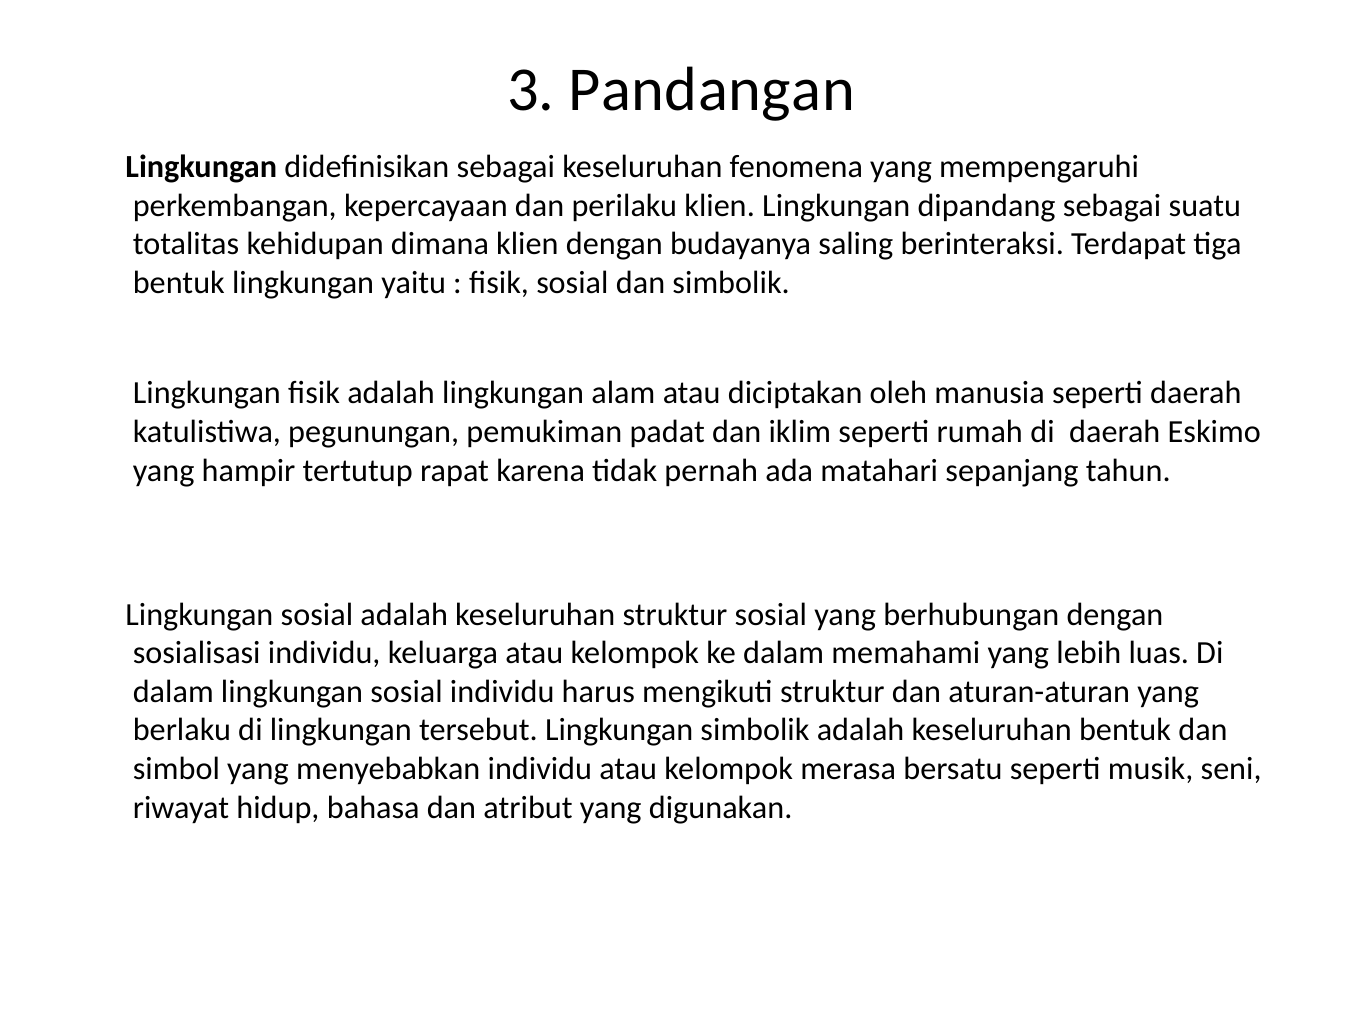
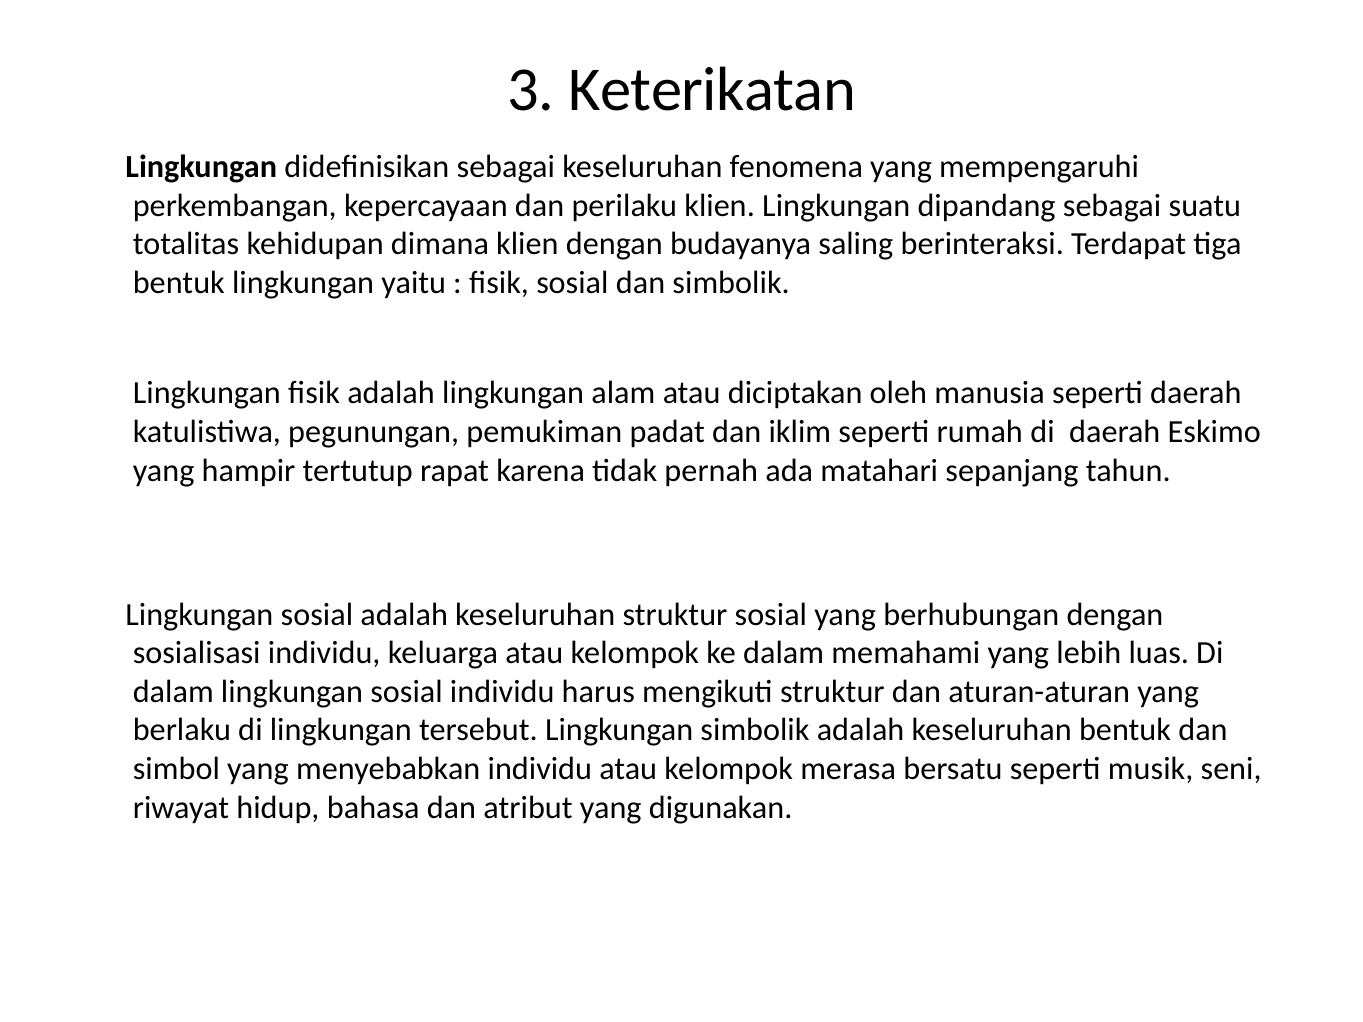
Pandangan: Pandangan -> Keterikatan (712, 90)
